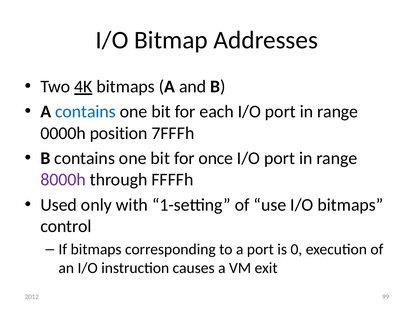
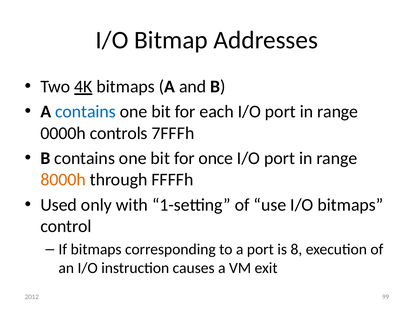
position: position -> controls (119, 133)
8000h colour: purple -> orange (63, 179)
0: 0 -> 8 (296, 249)
